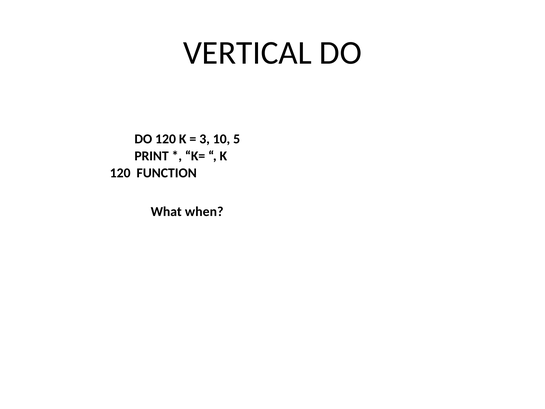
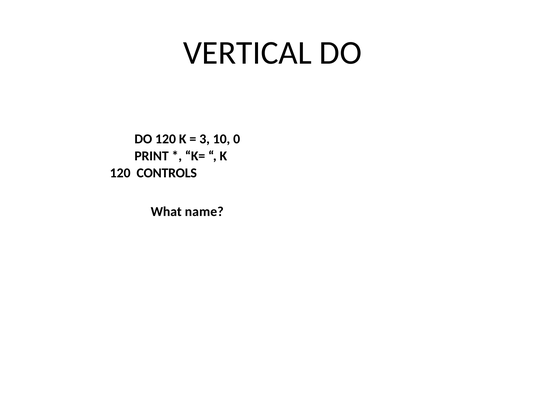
5: 5 -> 0 (237, 139)
FUNCTION: FUNCTION -> CONTROLS (167, 173)
when: when -> name (204, 212)
